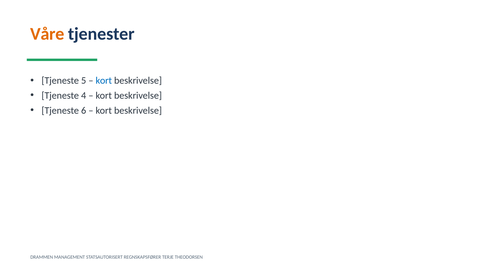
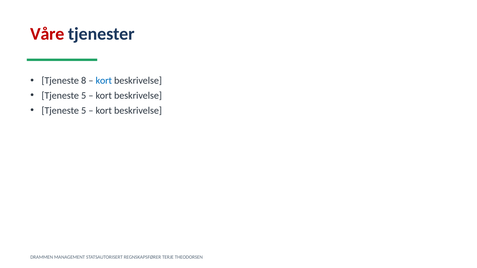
Våre colour: orange -> red (47, 34)
5: 5 -> 8 (84, 81)
4: 4 -> 5 (84, 96)
6: 6 -> 5 (84, 111)
